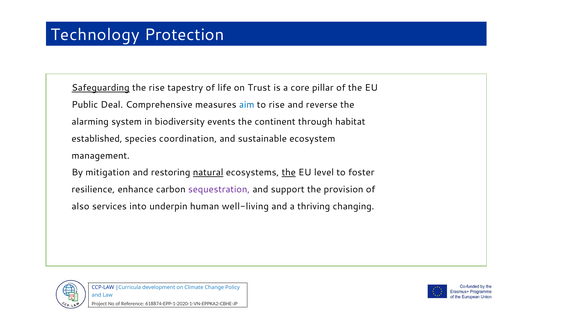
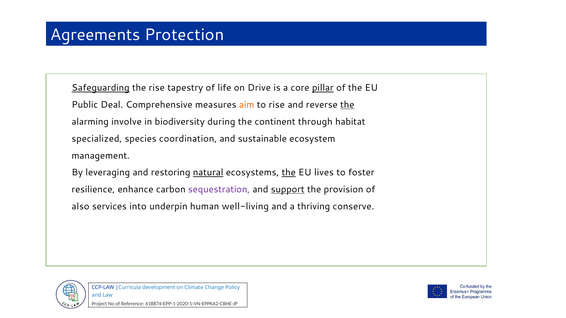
Technology: Technology -> Agreements (95, 35)
Trust: Trust -> Drive (259, 88)
pillar underline: none -> present (323, 88)
aim colour: blue -> orange (247, 105)
the underline: none -> present (347, 105)
system: system -> involve (127, 122)
events: events -> during (221, 122)
established: established -> specialized (97, 139)
mitigation: mitigation -> leveraging (108, 173)
level: level -> lives (324, 173)
support underline: none -> present (288, 190)
changing: changing -> conserve (353, 207)
